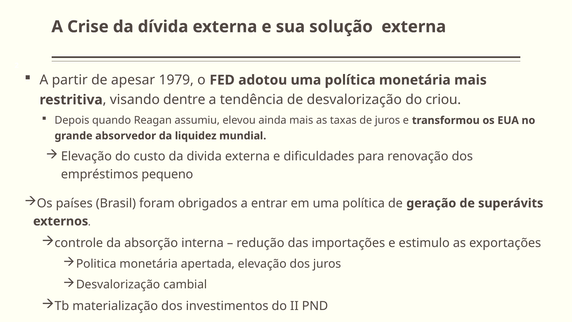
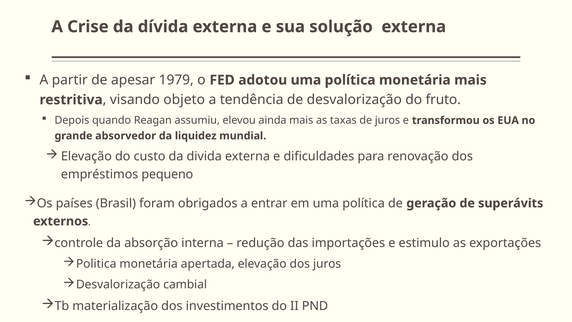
dentre: dentre -> objeto (184, 100)
criou: criou -> fruto (443, 100)
